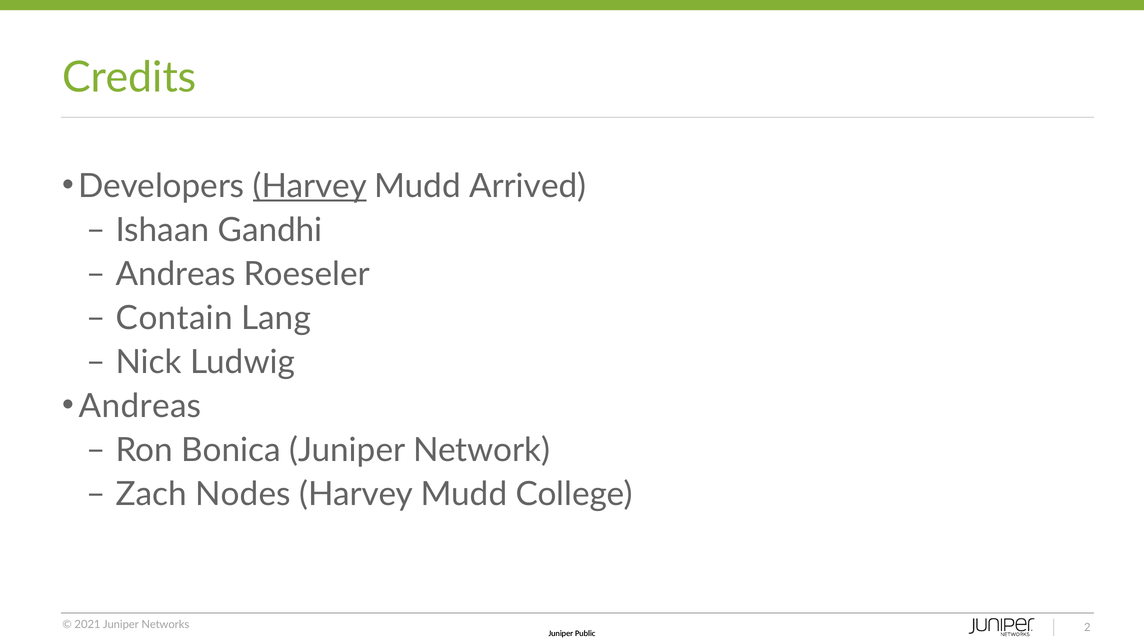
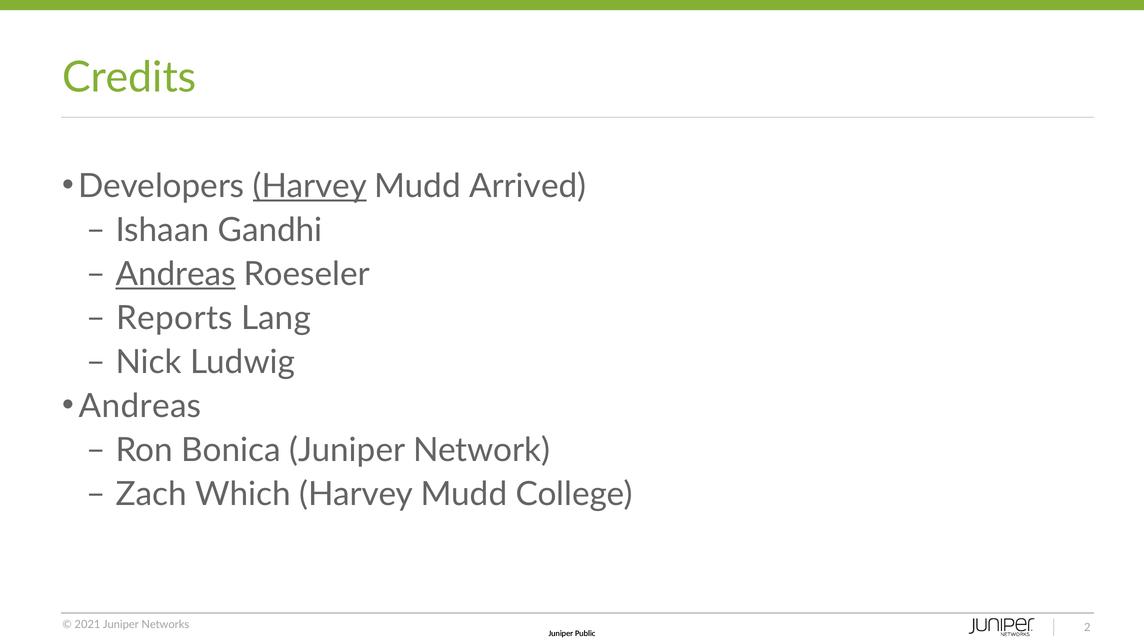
Andreas underline: none -> present (176, 274)
Contain: Contain -> Reports (174, 318)
Nodes: Nodes -> Which (243, 495)
